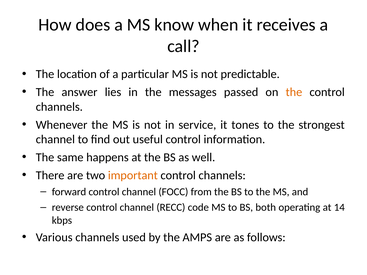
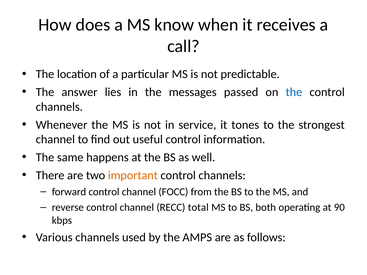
the colour: orange -> blue (294, 92)
code: code -> total (198, 208)
14: 14 -> 90 (339, 208)
